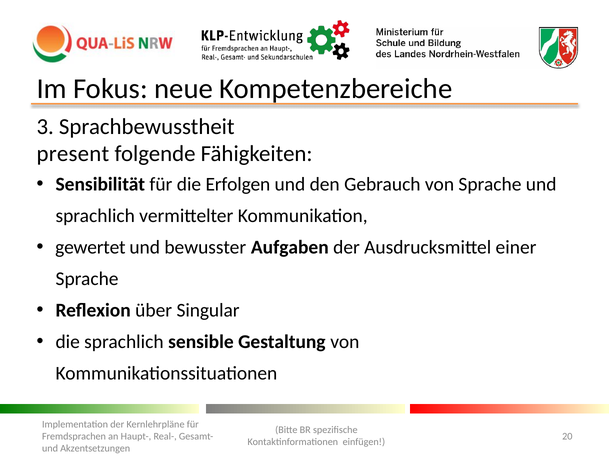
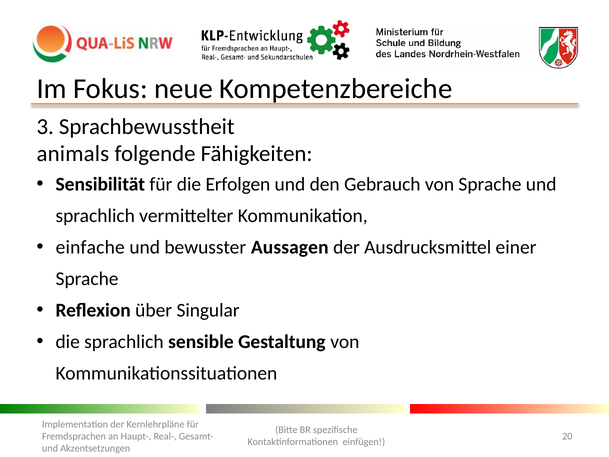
present: present -> animals (73, 154)
gewertet: gewertet -> einfache (90, 247)
Aufgaben: Aufgaben -> Aussagen (290, 247)
